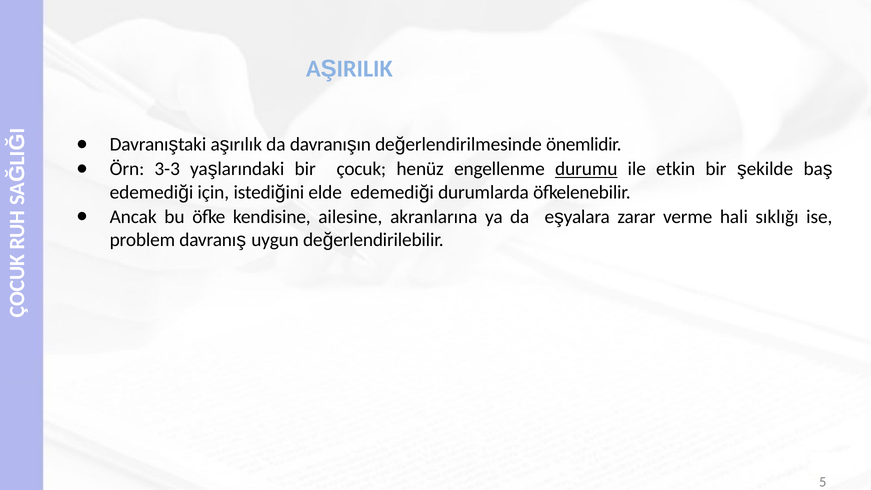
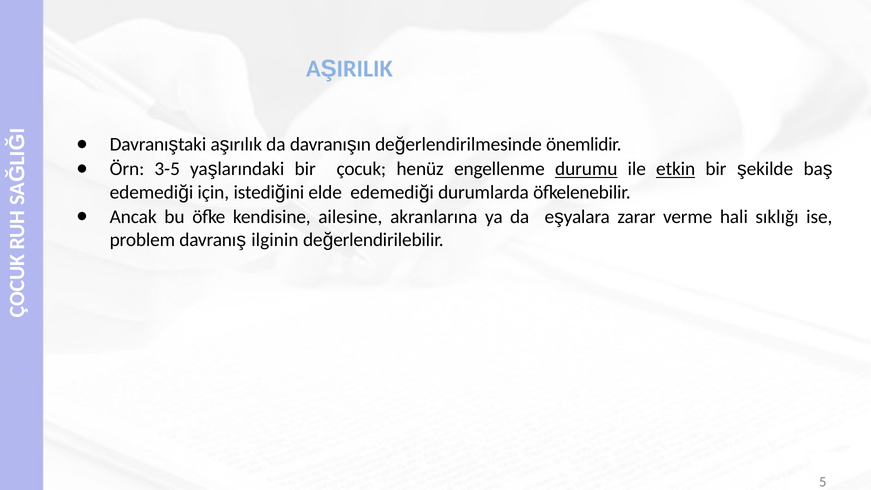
3-3: 3-3 -> 3-5 (167, 169)
etkin underline: none -> present (676, 169)
uygun: uygun -> ilginin (275, 240)
